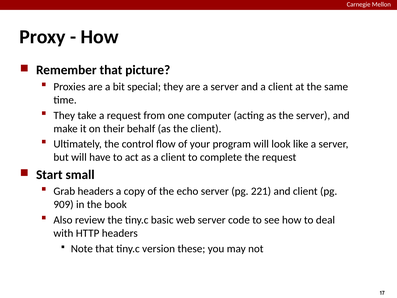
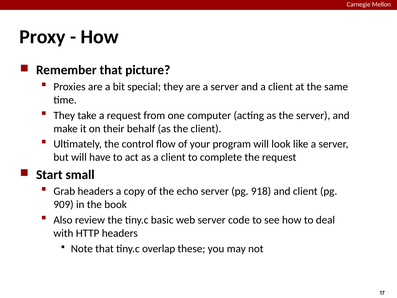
221: 221 -> 918 (261, 191)
version: version -> overlap (159, 249)
